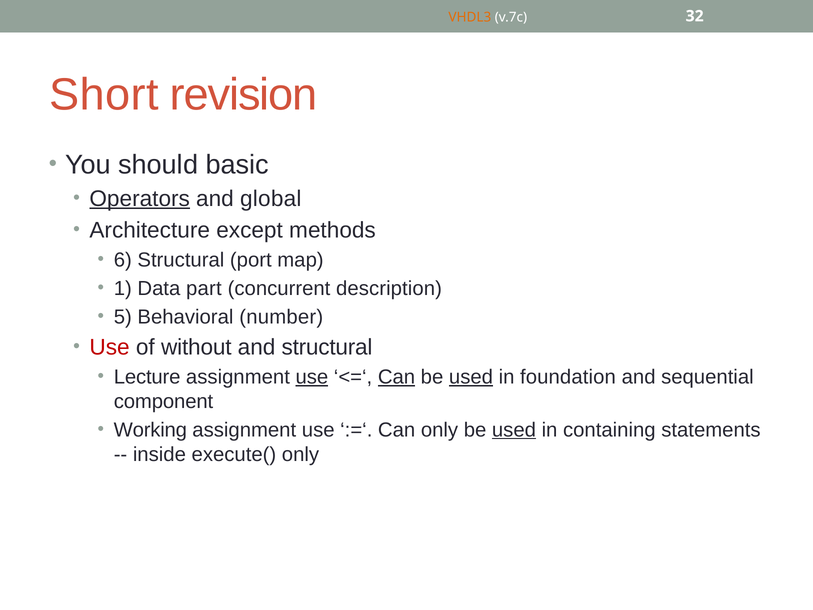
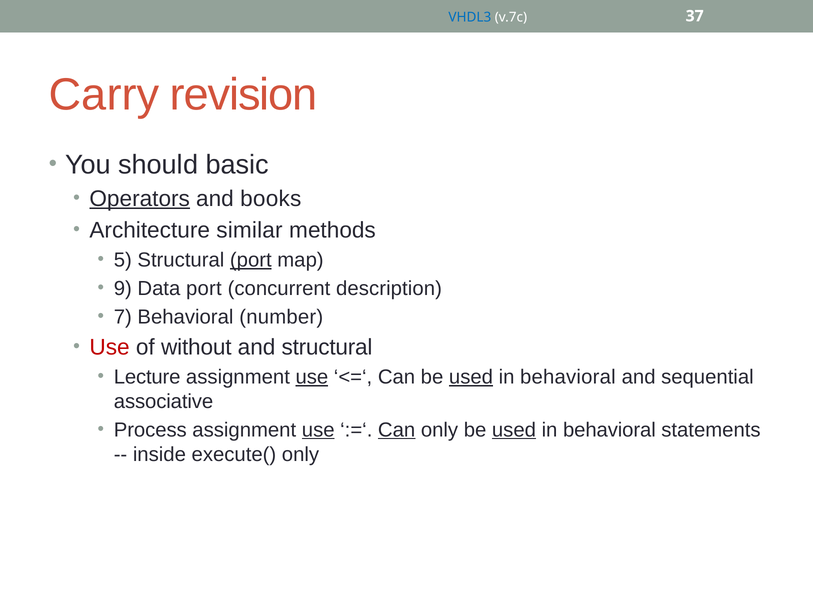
VHDL3 colour: orange -> blue (470, 17)
32: 32 -> 37 (695, 16)
Short: Short -> Carry (104, 95)
global: global -> books (271, 199)
except: except -> similar (249, 230)
6: 6 -> 5 (123, 260)
port underline: none -> present (251, 260)
1: 1 -> 9 (123, 288)
Data part: part -> port (204, 288)
5: 5 -> 7 (123, 317)
Can underline: present -> none (397, 377)
foundation: foundation -> behavioral (568, 377)
component: component -> associative (164, 401)
Working: Working -> Process (150, 430)
use underline: none -> present (318, 430)
Can underline: none -> present (397, 430)
containing: containing -> behavioral (609, 430)
